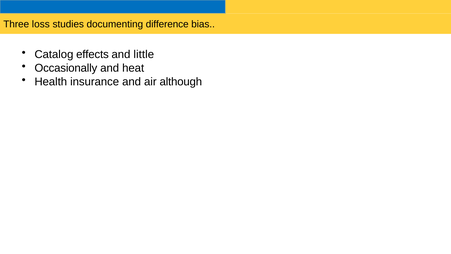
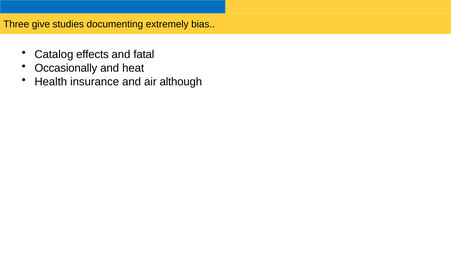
loss: loss -> give (41, 24)
difference: difference -> extremely (167, 24)
little: little -> fatal (144, 54)
